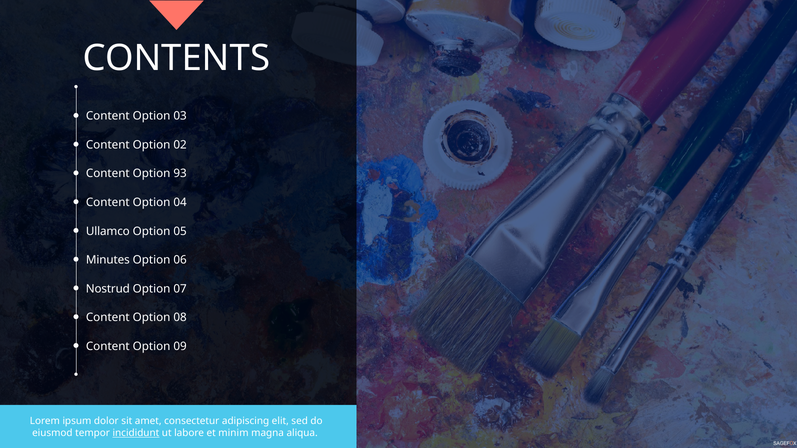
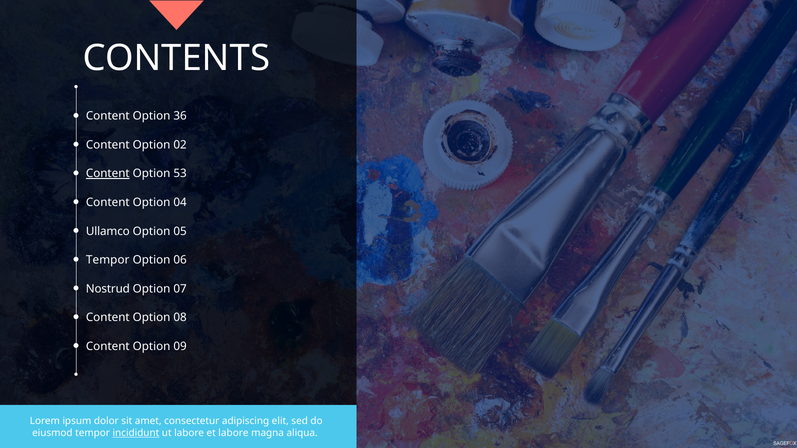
03: 03 -> 36 (180, 116)
Content underline: none -> present (108, 174)
93: 93 -> 53 (180, 174)
Minutes: Minutes -> Tempor (108, 260)
et minim: minim -> labore (233, 433)
